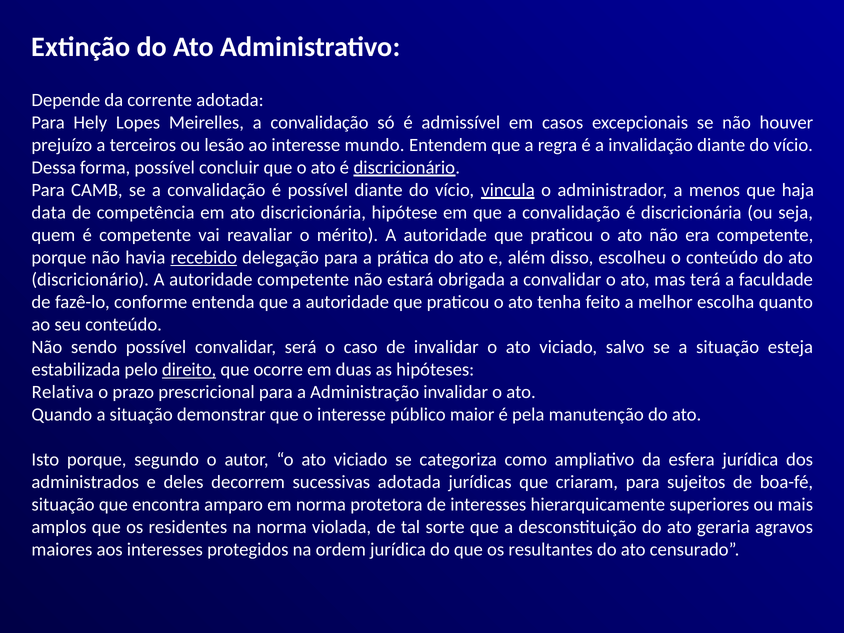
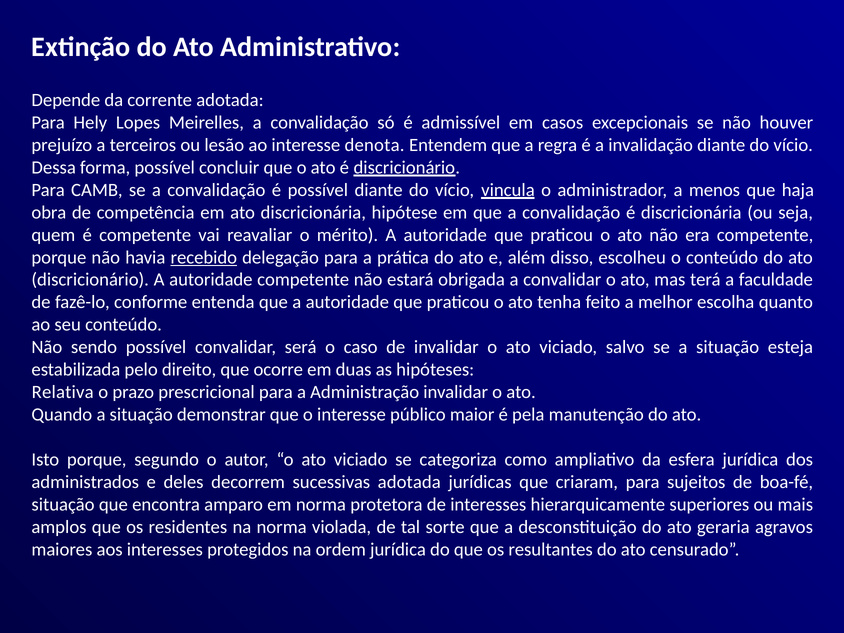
mundo: mundo -> denota (375, 145)
data: data -> obra (49, 212)
direito underline: present -> none (189, 370)
